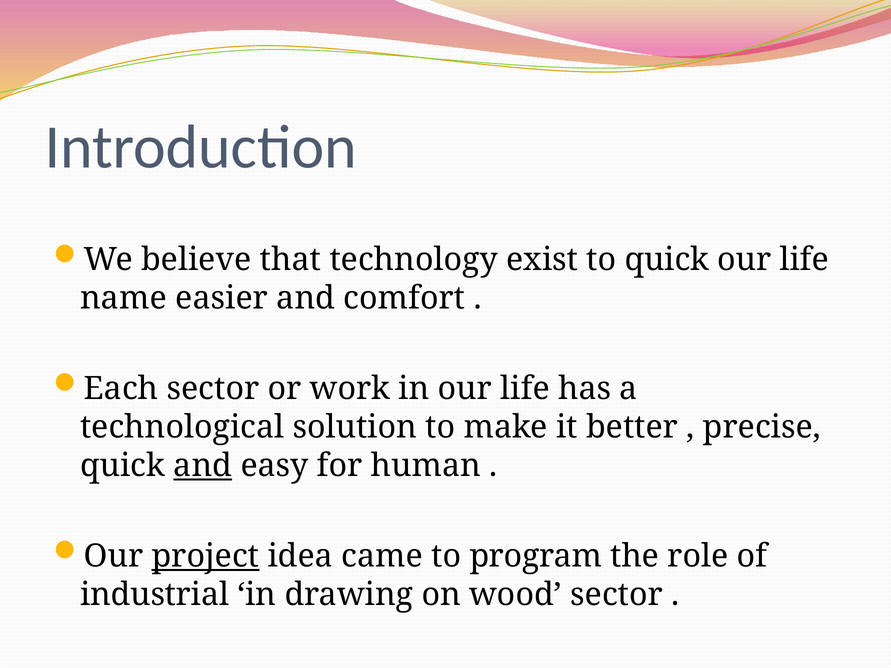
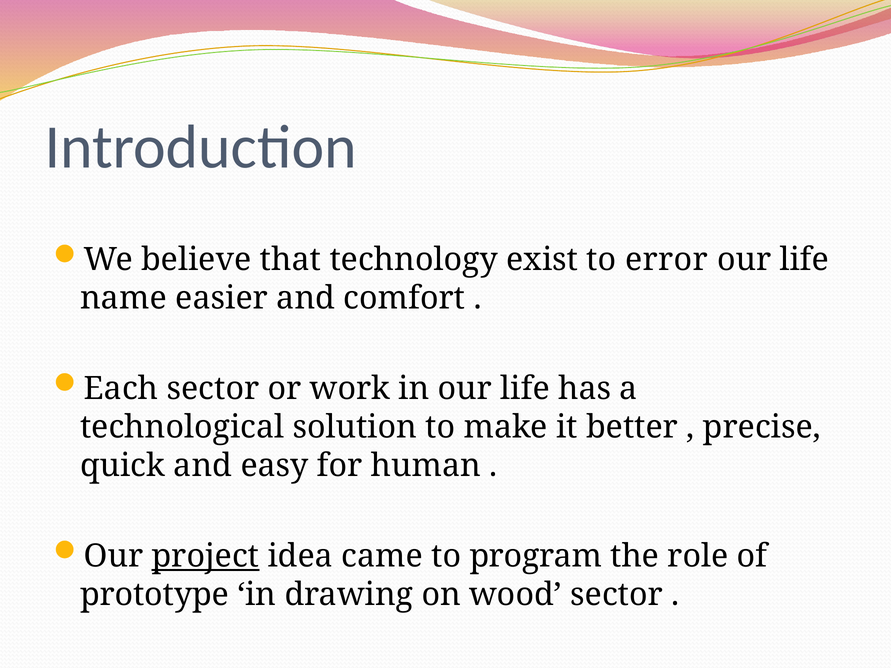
to quick: quick -> error (667, 260)
and underline: present -> none (203, 466)
industrial: industrial -> prototype (154, 595)
